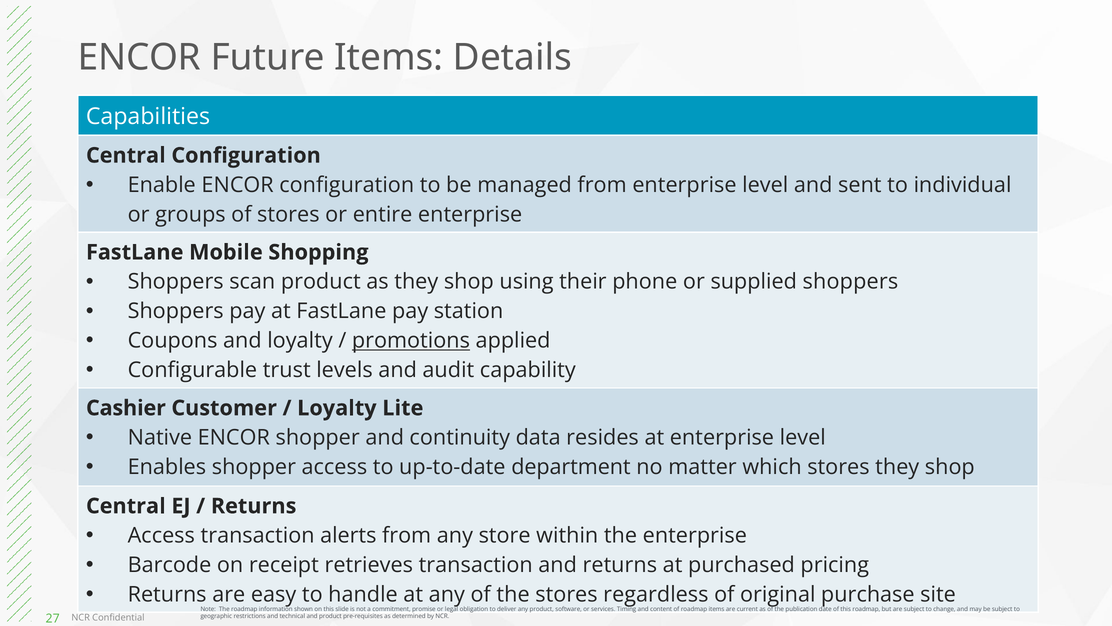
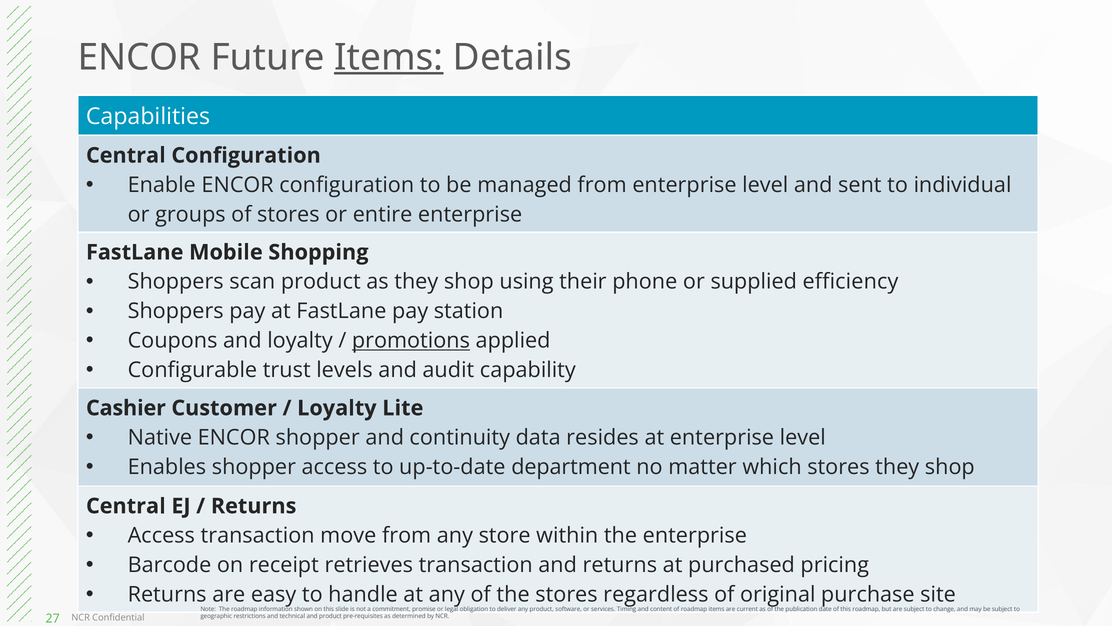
Items underline: none -> present (389, 57)
supplied shoppers: shoppers -> efficiency (850, 282)
alerts: alerts -> move (348, 535)
